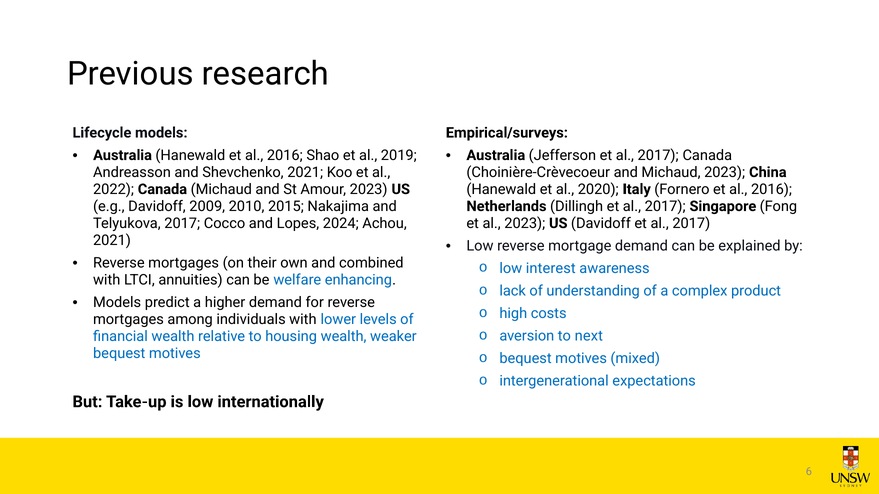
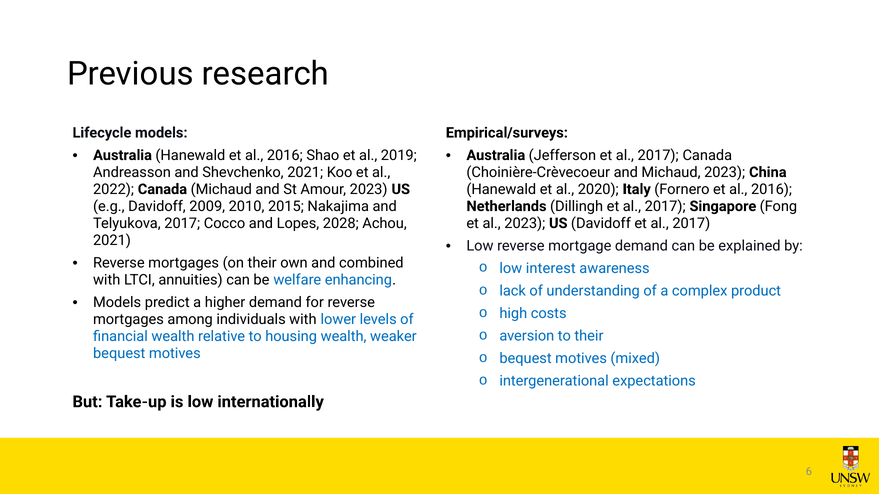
2024: 2024 -> 2028 (341, 223)
to next: next -> their (589, 336)
